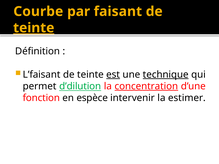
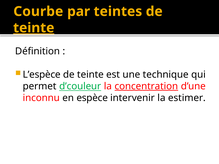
faisant: faisant -> teintes (118, 11)
L’faisant: L’faisant -> L’espèce (42, 75)
est underline: present -> none (113, 75)
technique underline: present -> none (166, 75)
d’dilution: d’dilution -> d’couleur (80, 86)
fonction: fonction -> inconnu (41, 98)
